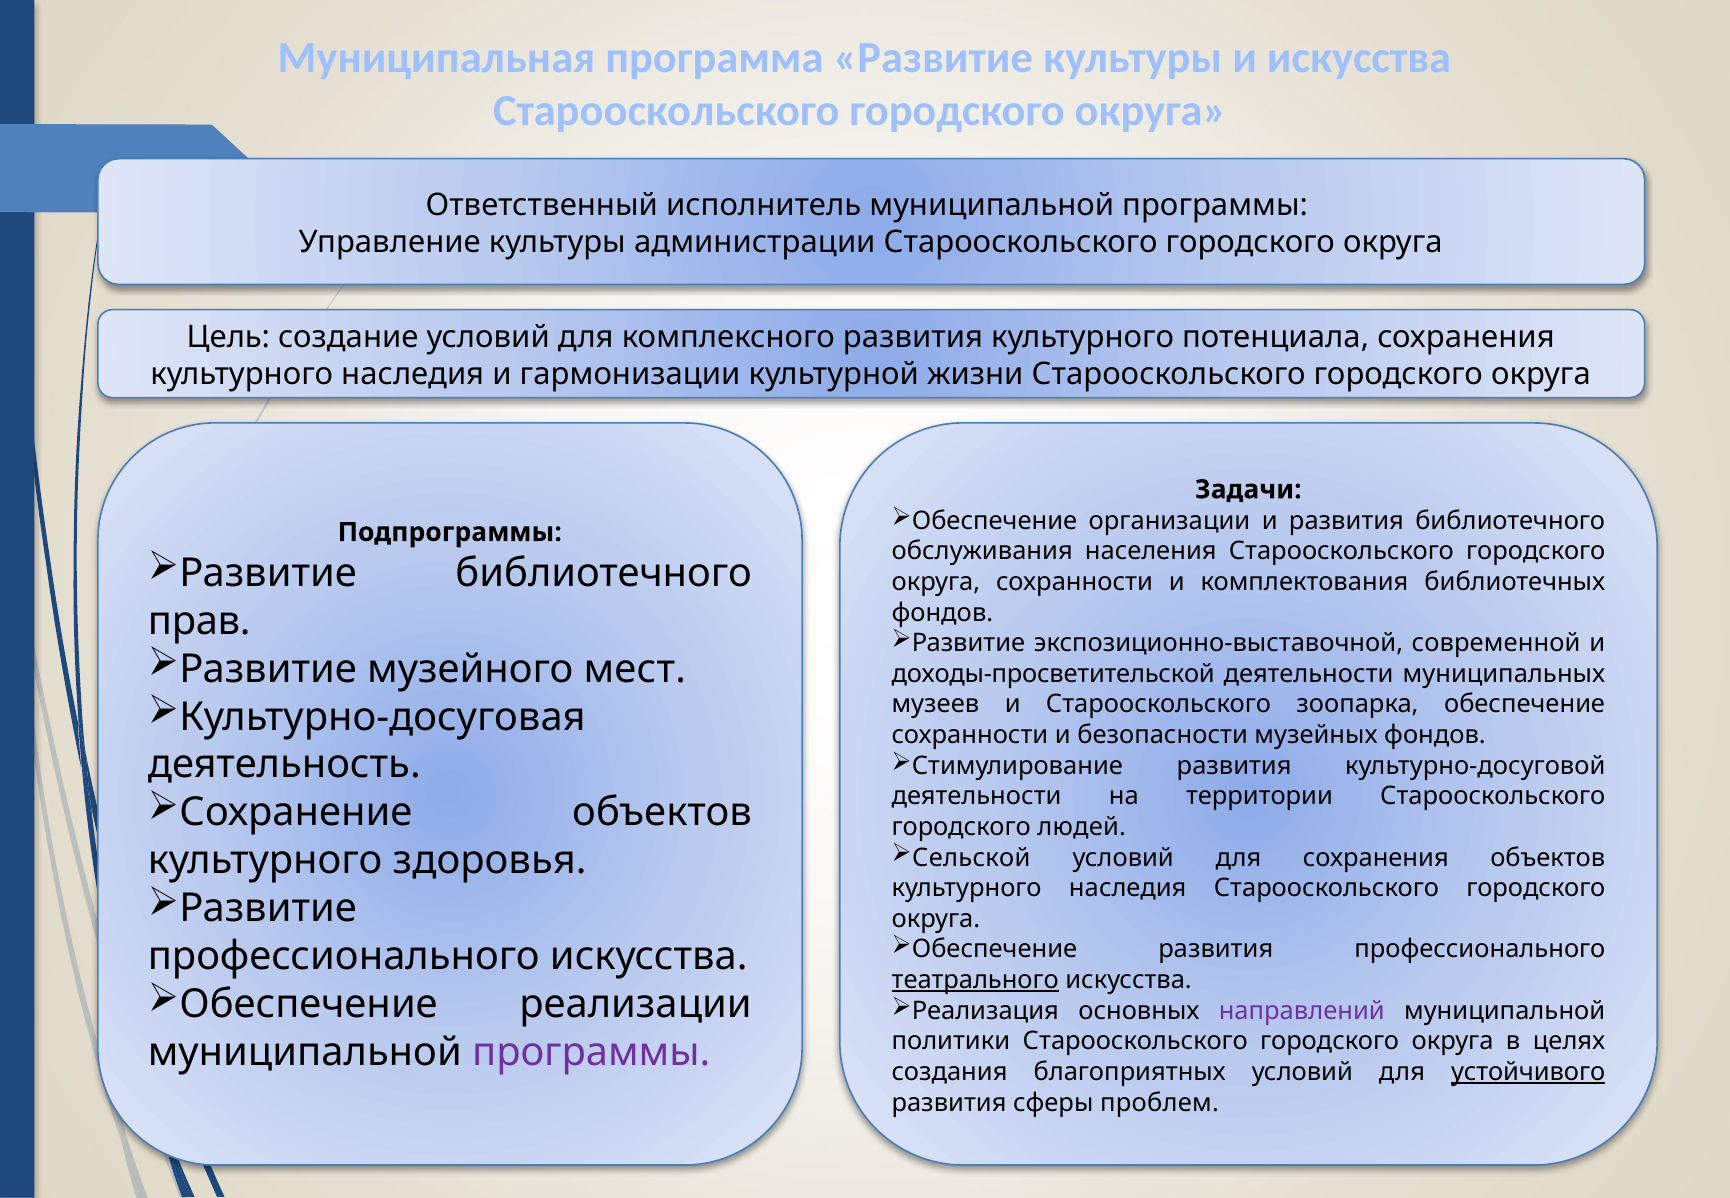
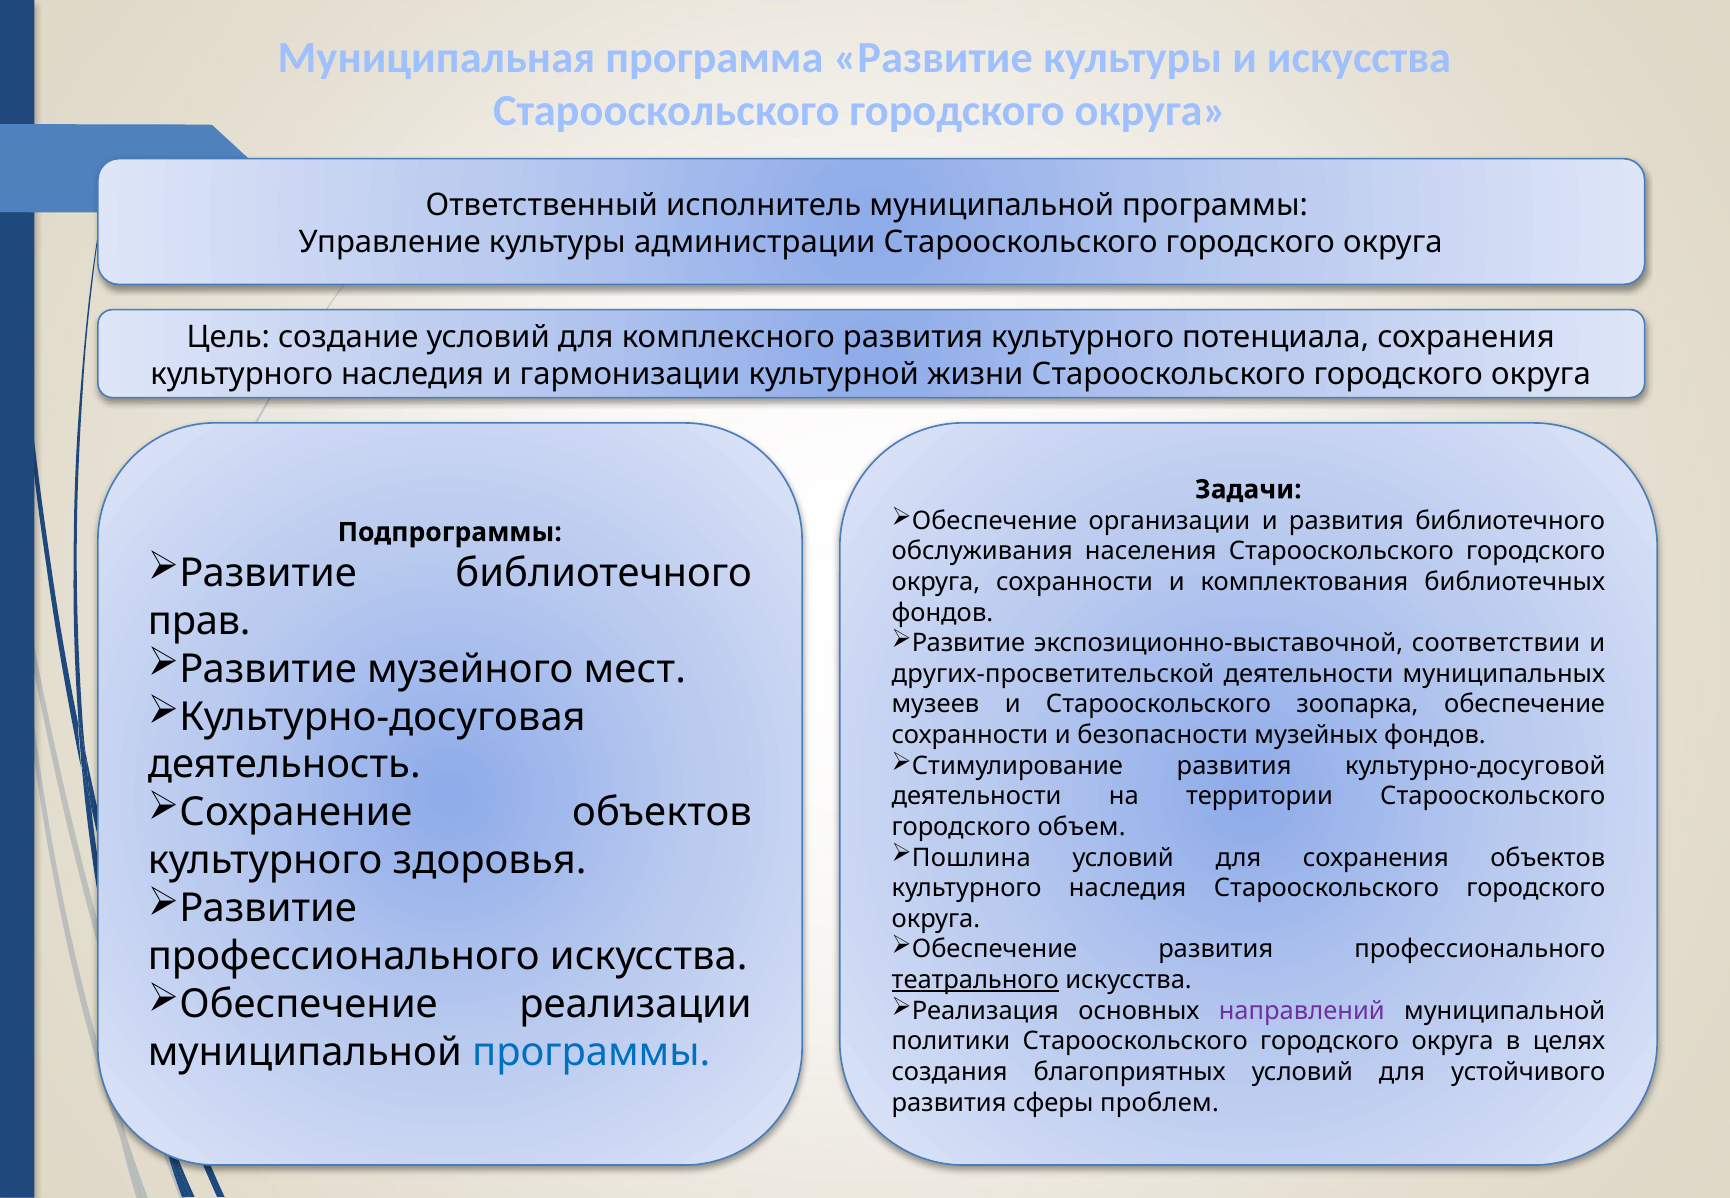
современной: современной -> соответствии (1496, 643)
доходы-просветительской: доходы-просветительской -> других-просветительской (1053, 674)
людей: людей -> объем (1082, 827)
Сельской: Сельской -> Пошлина (971, 857)
программы colour: purple -> blue (591, 1052)
устойчивого underline: present -> none (1528, 1072)
